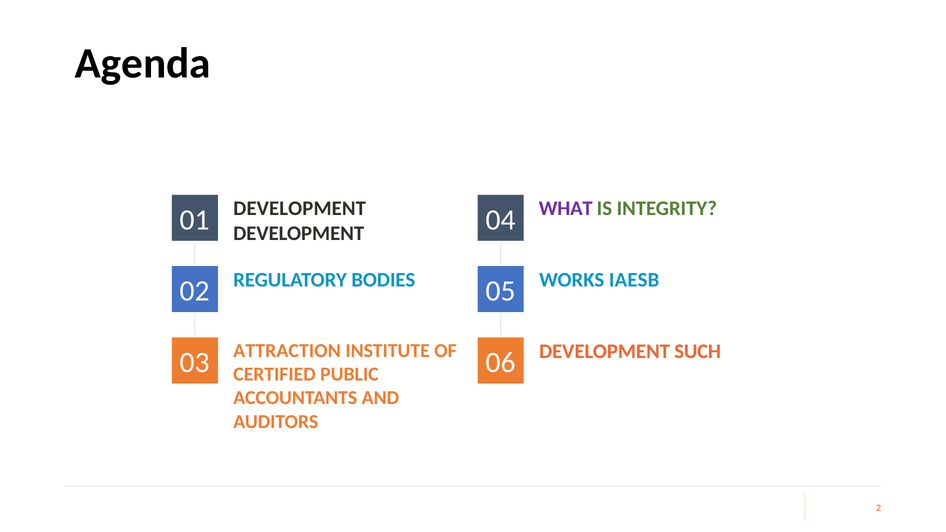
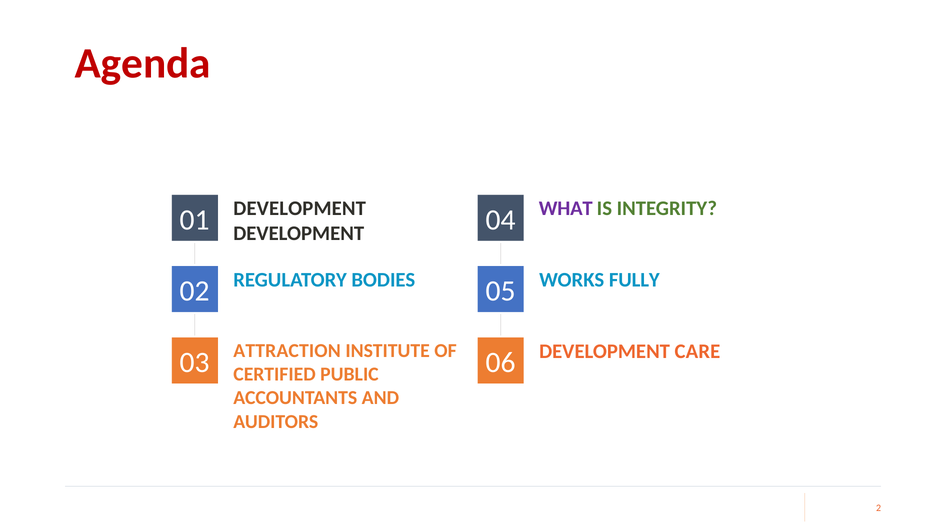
Agenda colour: black -> red (143, 64)
IAESB: IAESB -> FULLY (634, 280)
SUCH: SUCH -> CARE (697, 351)
